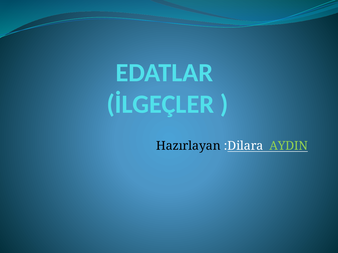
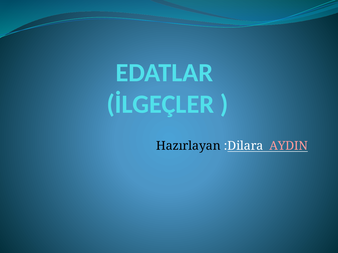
AYDIN colour: light green -> pink (289, 146)
